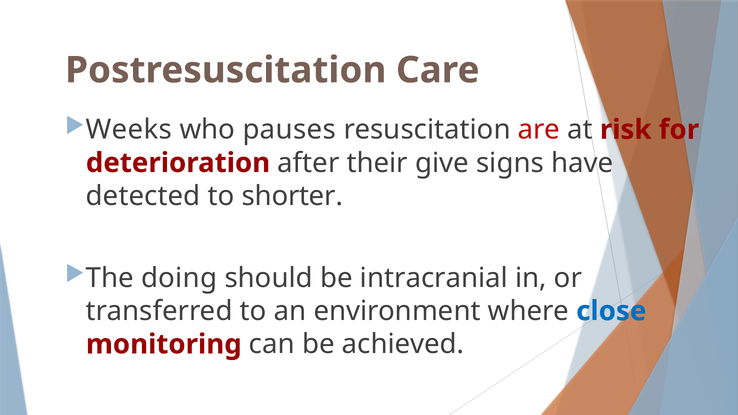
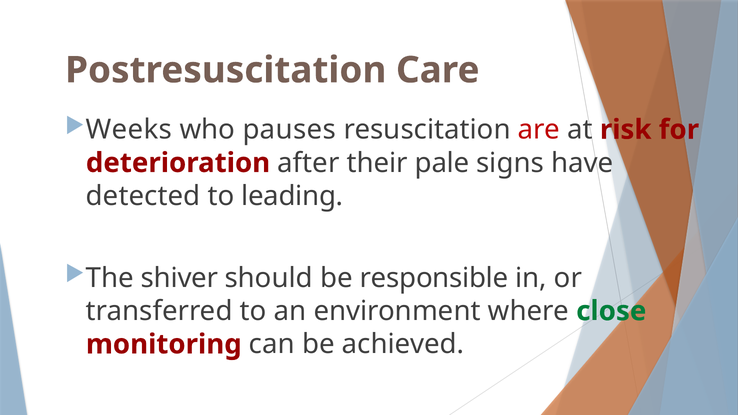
give: give -> pale (442, 163)
shorter: shorter -> leading (292, 196)
doing: doing -> shiver (179, 278)
intracranial: intracranial -> responsible (434, 278)
close colour: blue -> green (611, 311)
